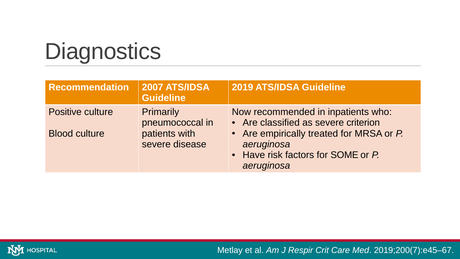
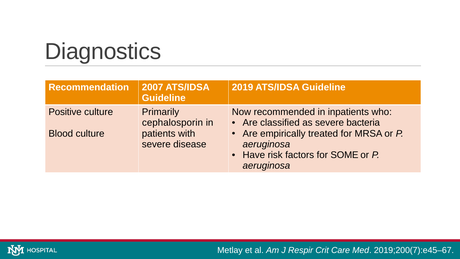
criterion: criterion -> bacteria (363, 123)
pneumococcal: pneumococcal -> cephalosporin (173, 123)
